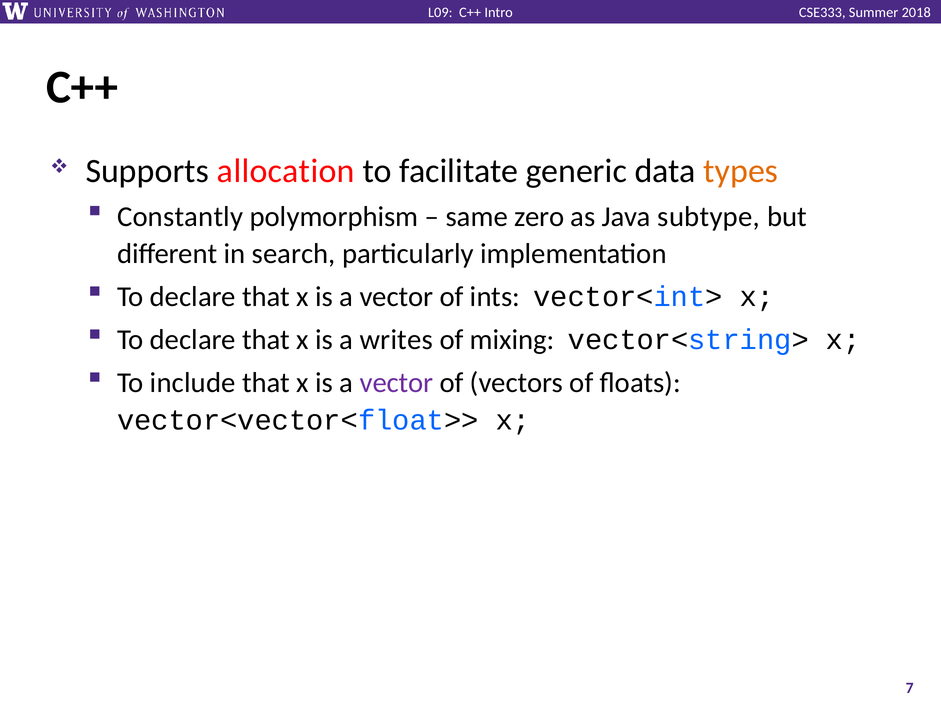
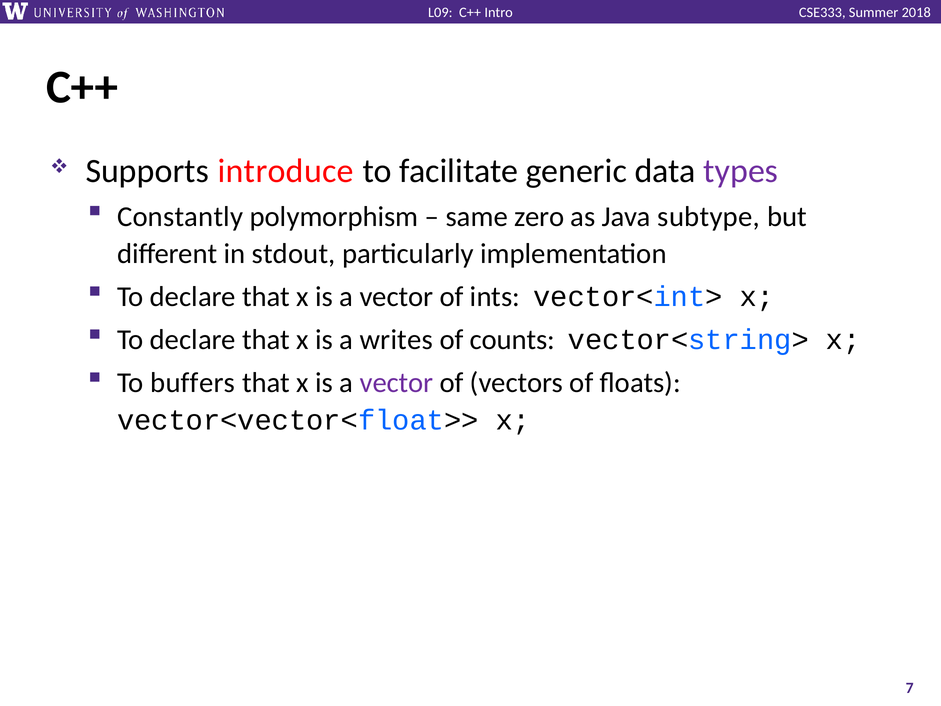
allocation: allocation -> introduce (286, 171)
types colour: orange -> purple (741, 171)
search: search -> stdout (294, 254)
mixing: mixing -> counts (512, 340)
include: include -> buffers (193, 383)
